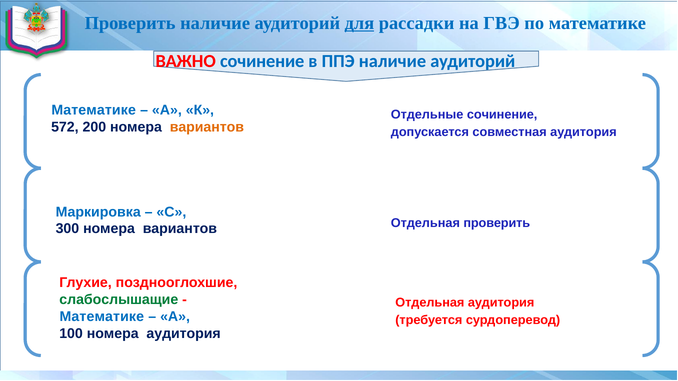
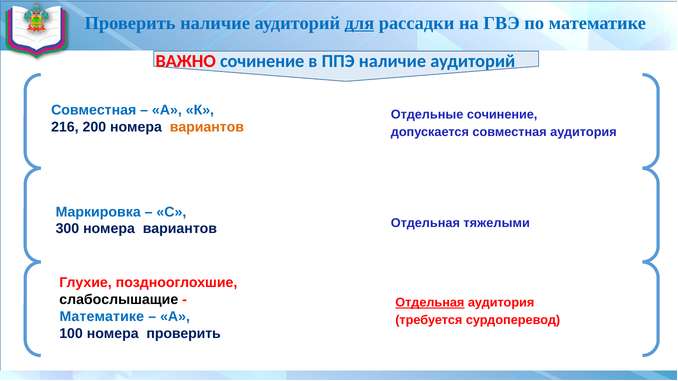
Математике: Математике -> Совместная (94, 110)
572: 572 -> 216 (65, 127)
Отдельная проверить: проверить -> тяжелыми (497, 223)
слабослышащие colour: green -> black (119, 300)
Отдельная underline: none -> present (430, 303)
номера аудитория: аудитория -> проверить (184, 334)
